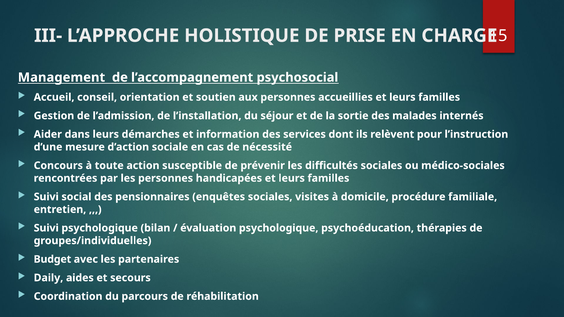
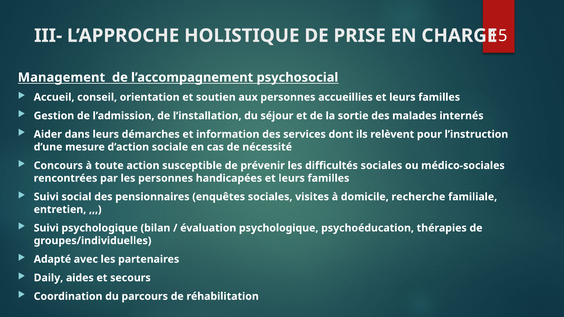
procédure: procédure -> recherche (418, 197)
Budget: Budget -> Adapté (52, 259)
